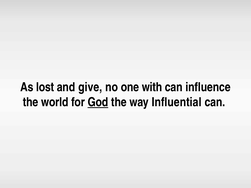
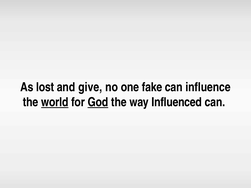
with: with -> fake (152, 87)
world underline: none -> present (55, 102)
Influential: Influential -> Influenced (177, 102)
